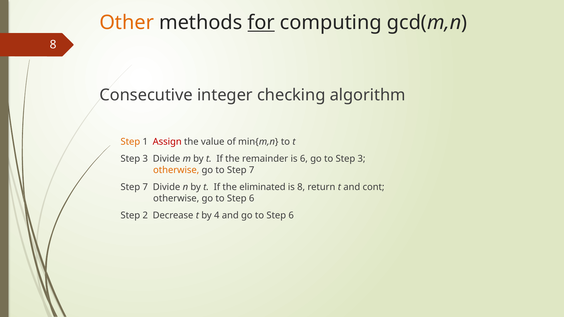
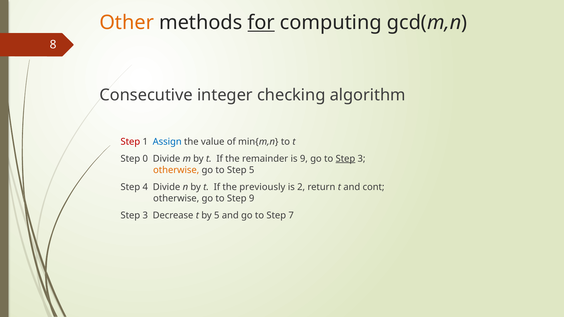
Step colour: orange -> red (130, 142)
Assign colour: red -> blue (167, 142)
3: 3 -> 0 (145, 159)
is 6: 6 -> 9 (304, 159)
Step underline: none -> present (345, 159)
to Step 7: 7 -> 5 (252, 170)
7: 7 -> 4 (145, 187)
eliminated: eliminated -> previously (262, 187)
is 8: 8 -> 2 (301, 187)
6: 6 -> 9 (252, 199)
2: 2 -> 3 (145, 216)
by 4: 4 -> 5 (217, 216)
6: 6 -> 7 (291, 216)
